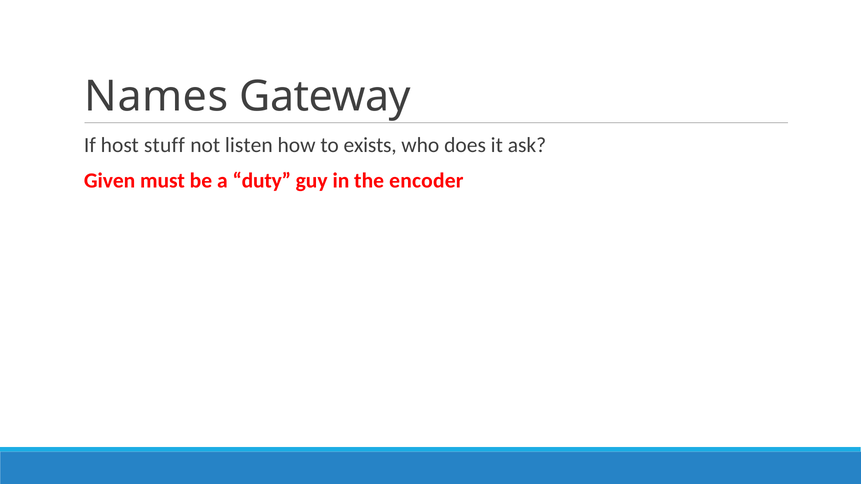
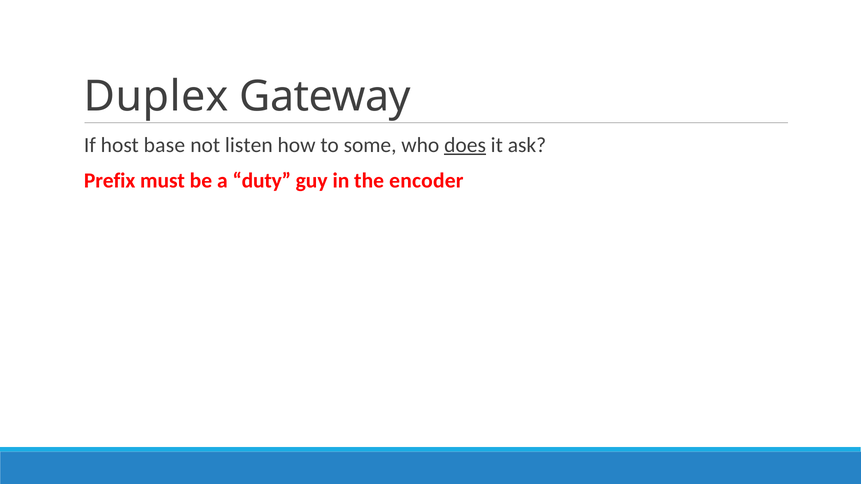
Names: Names -> Duplex (156, 96)
stuff: stuff -> base (164, 145)
exists: exists -> some (370, 145)
does underline: none -> present (465, 145)
Given: Given -> Prefix (110, 181)
